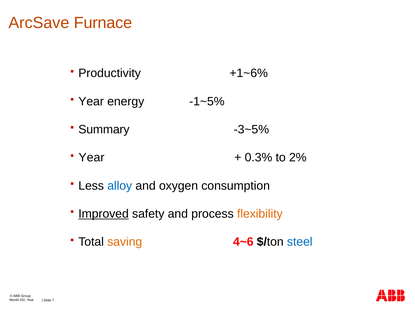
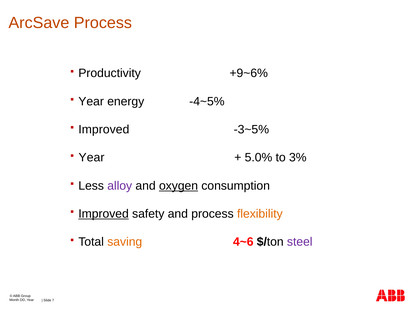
ArcSave Furnace: Furnace -> Process (103, 23)
+1~6%: +1~6% -> +9~6% (249, 73)
-1~5%: -1~5% -> -4~5% (207, 101)
Summary: Summary -> Improved (104, 130)
0.3%: 0.3% -> 5.0% (258, 158)
2%: 2% -> 3% (298, 158)
alloy colour: blue -> purple (120, 186)
oxygen underline: none -> present (179, 186)
steel colour: blue -> purple (300, 242)
